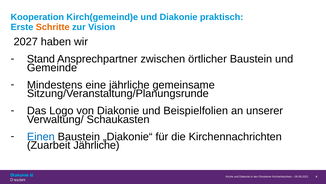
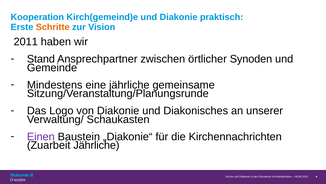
2027: 2027 -> 2011 (26, 42)
örtlicher Baustein: Baustein -> Synoden (251, 59)
Beispielfolien: Beispielfolien -> Diakonisches (196, 110)
Einen colour: blue -> purple (41, 136)
